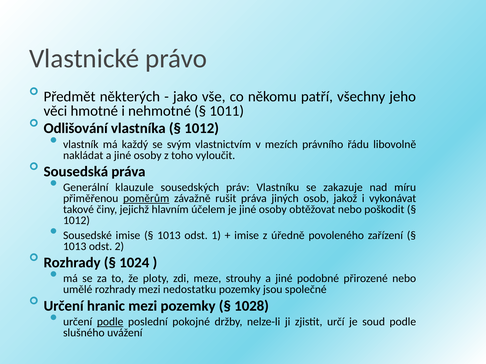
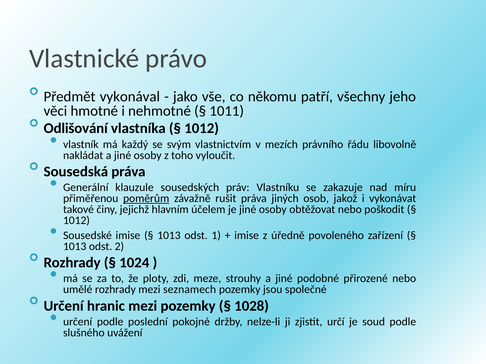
některých: některých -> vykonával (130, 97)
nedostatku: nedostatku -> seznamech (190, 290)
podle underline: present -> none (110, 322)
